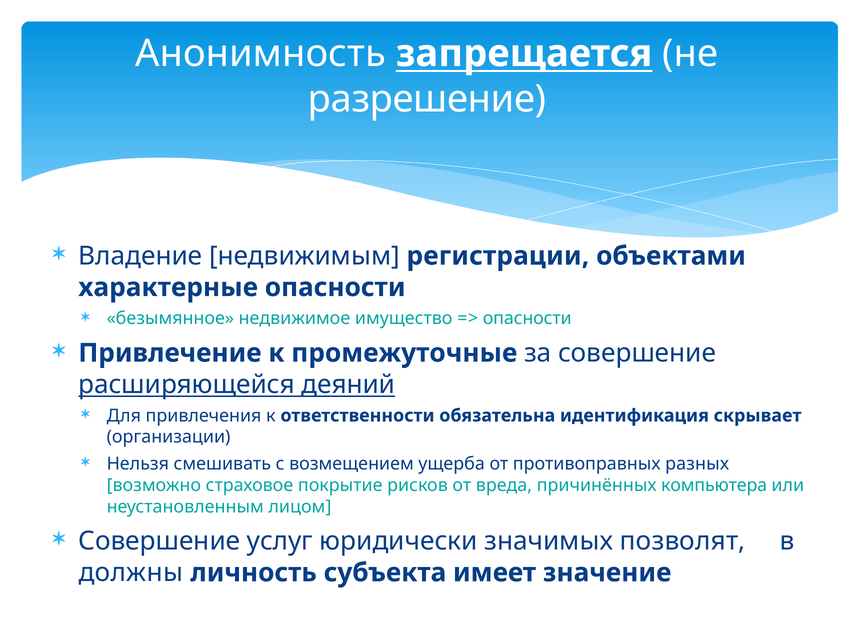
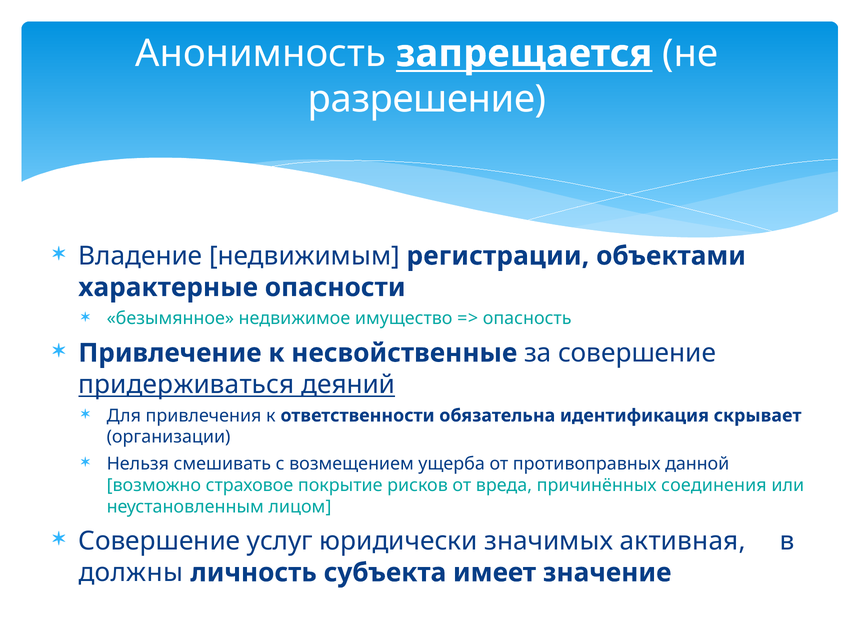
опасности: опасности -> опасность (527, 319)
промежуточные: промежуточные -> несвойственные (404, 353)
расширяющейся: расширяющейся -> придерживаться (186, 385)
разных: разных -> данной (697, 464)
компьютера: компьютера -> соединения (714, 485)
позволят: позволят -> активная (683, 541)
